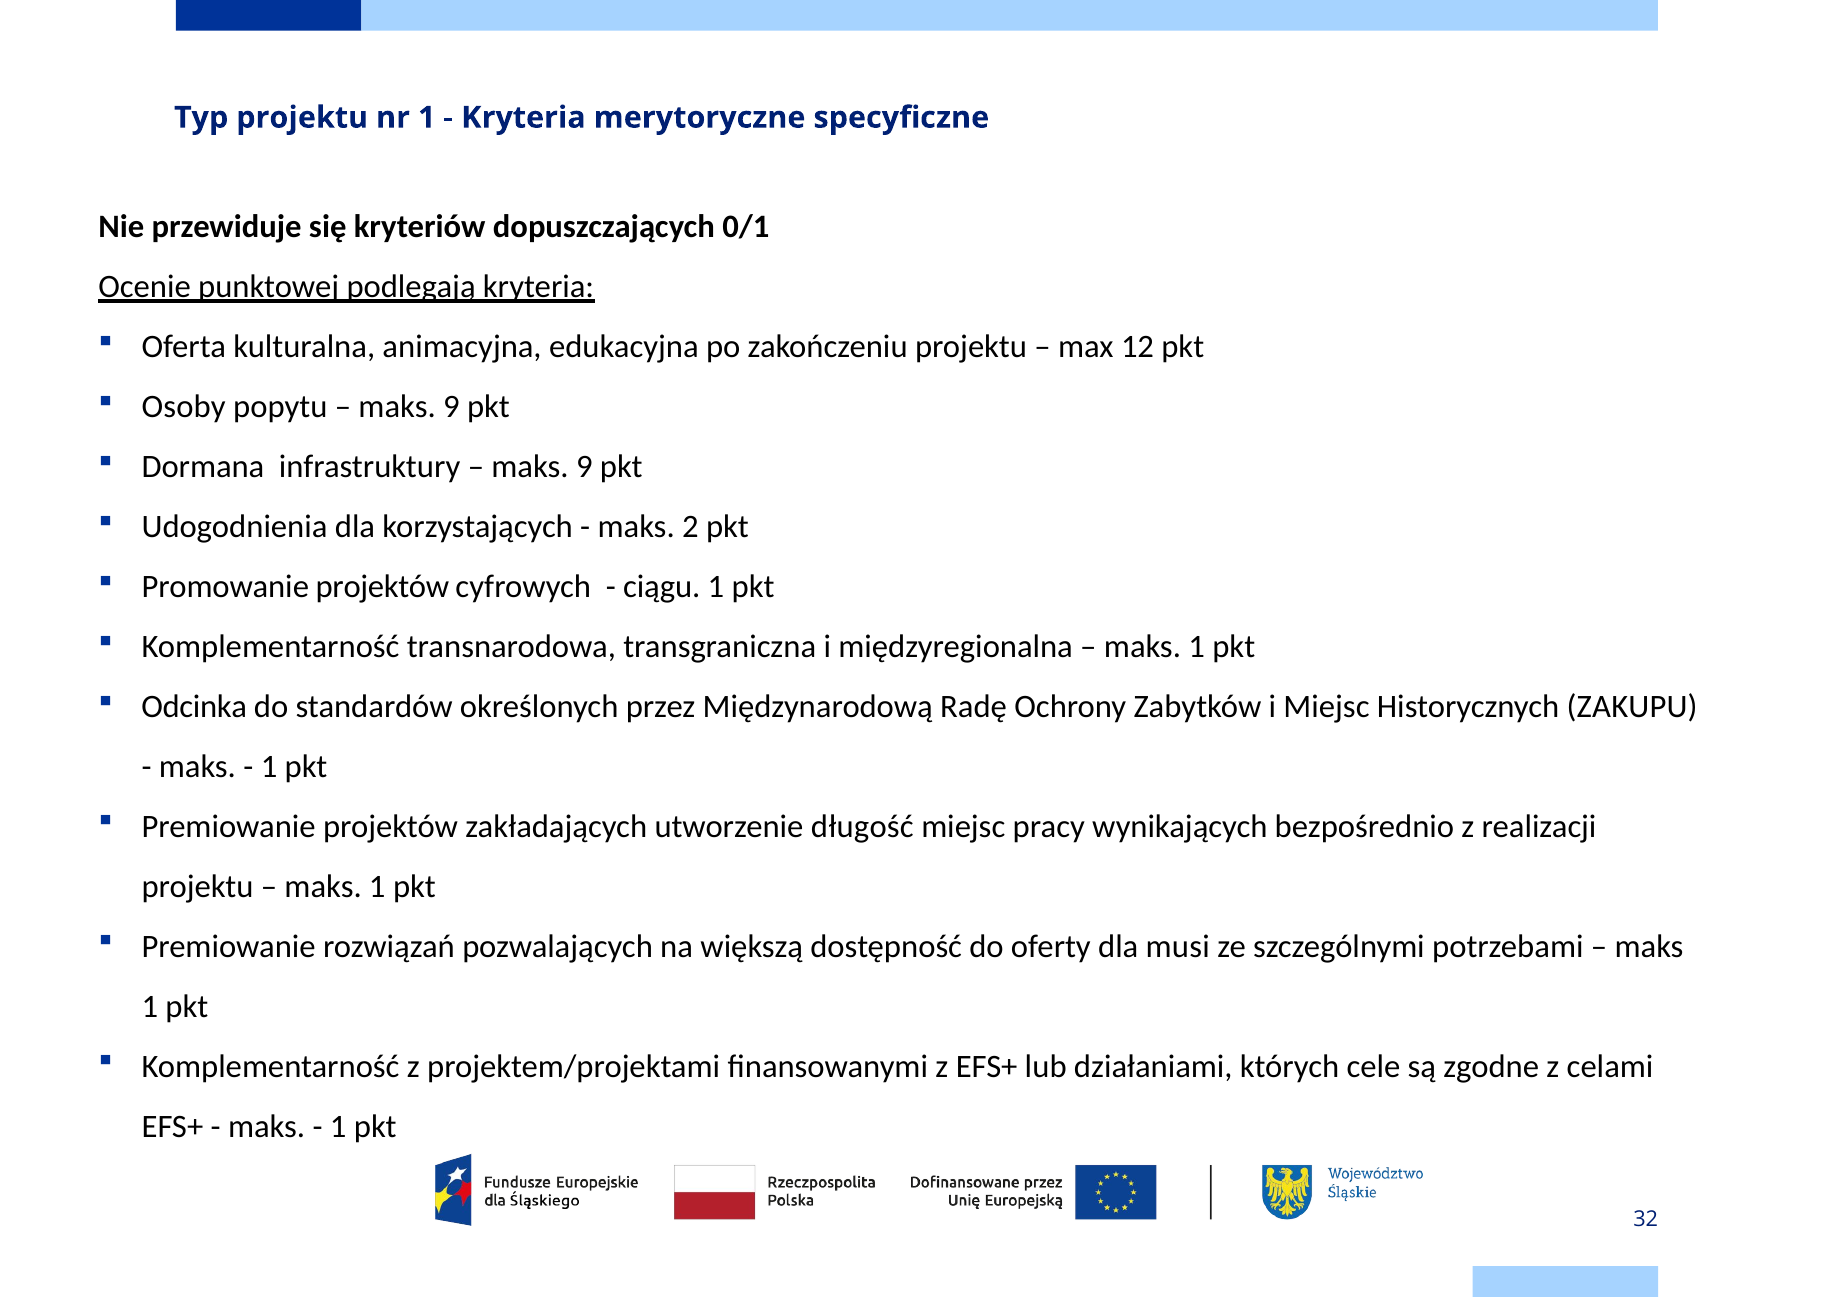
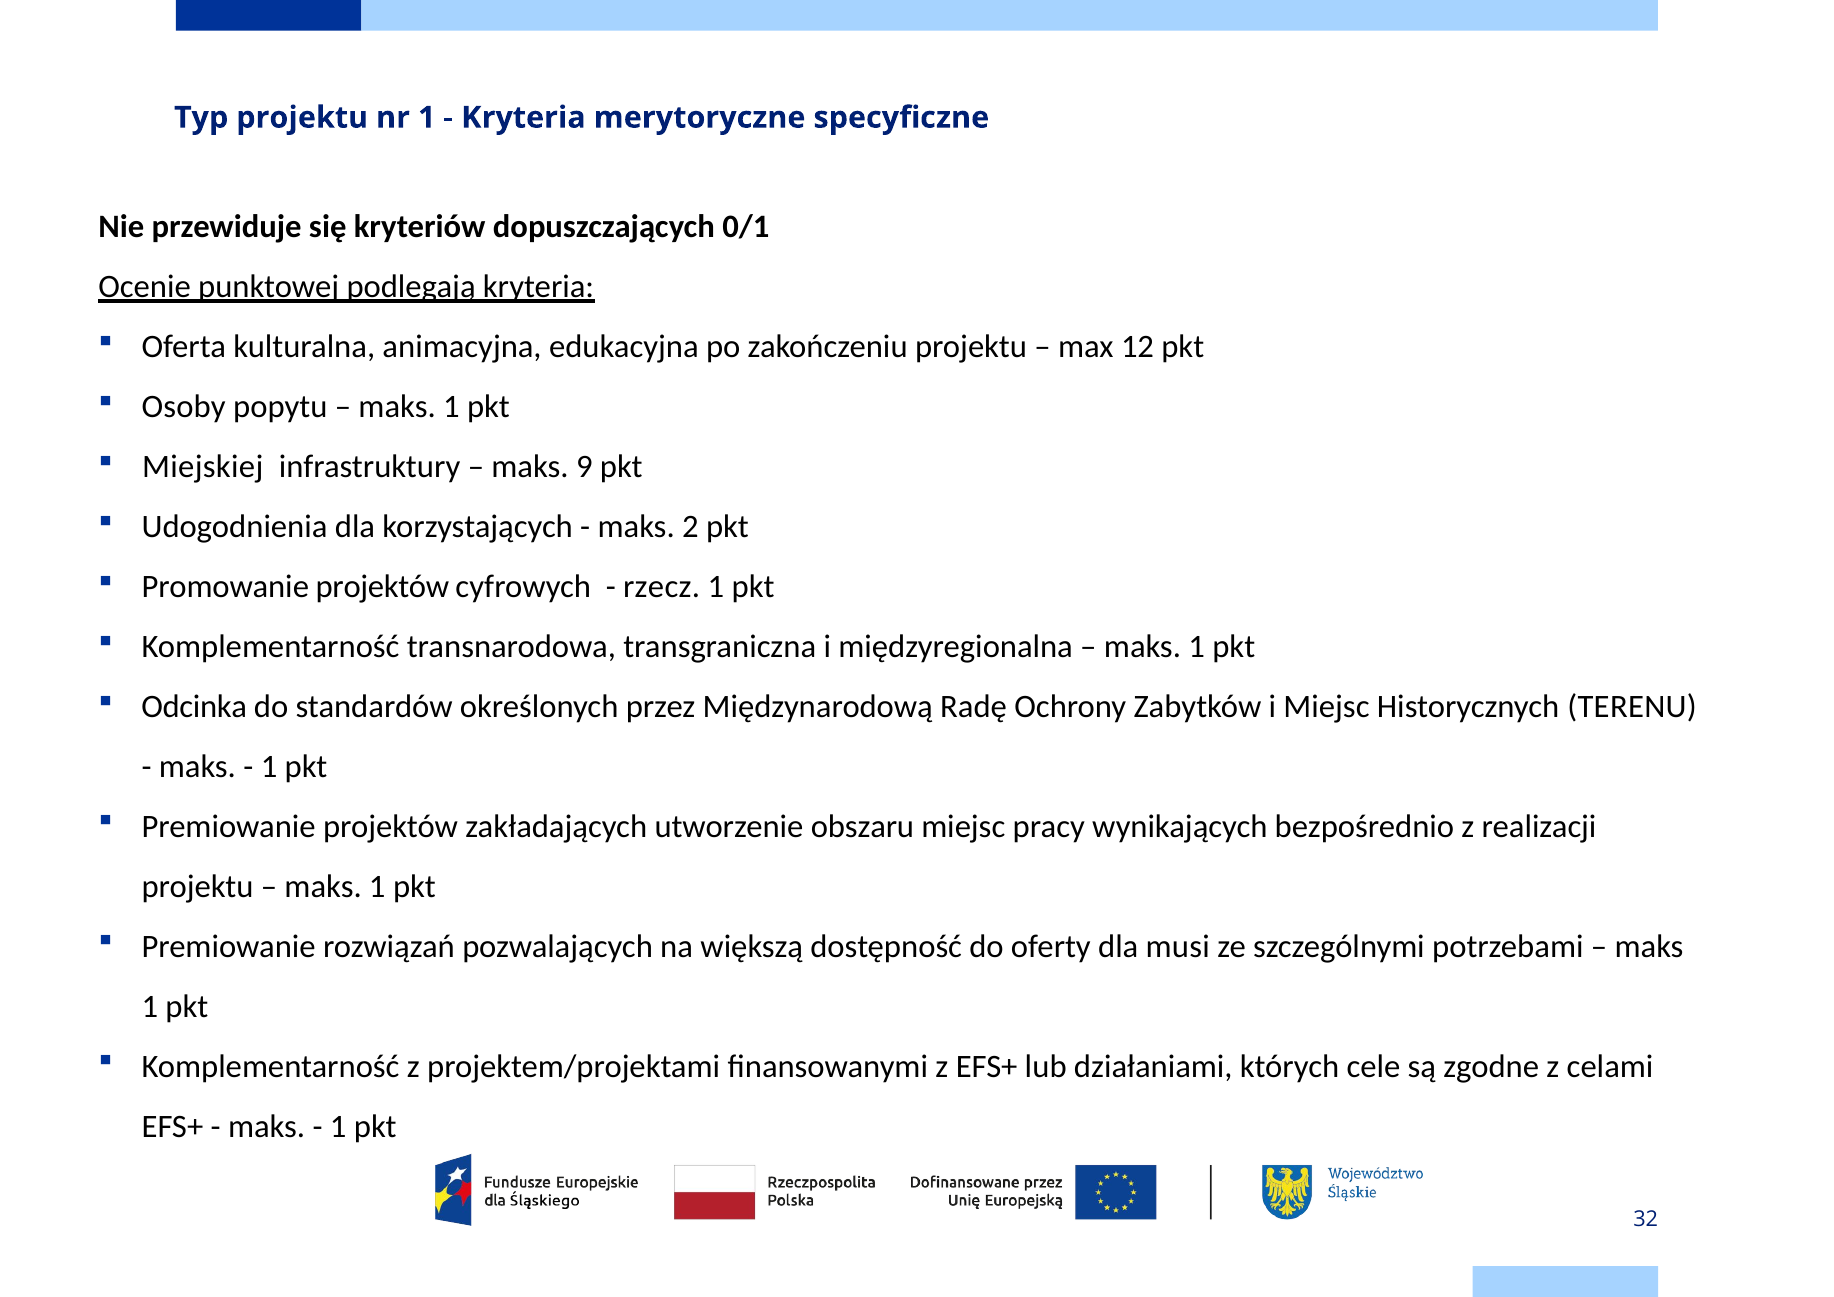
9: 9 -> 1 (451, 407)
Dormana: Dormana -> Miejskiej (203, 467)
ciągu: ciągu -> rzecz (662, 587)
ZAKUPU: ZAKUPU -> TERENU (1632, 707)
długość: długość -> obszaru (863, 827)
